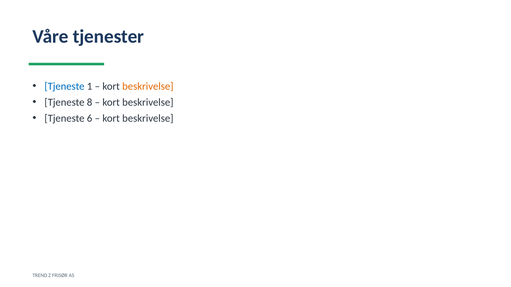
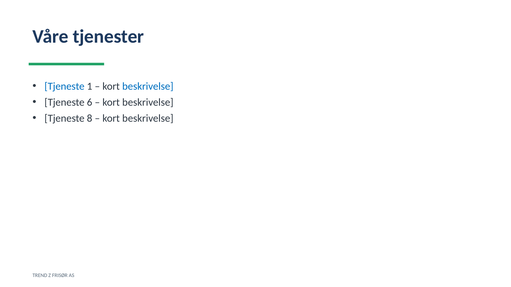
beskrivelse colour: orange -> blue (148, 87)
8: 8 -> 6 (90, 103)
6: 6 -> 8 (90, 119)
